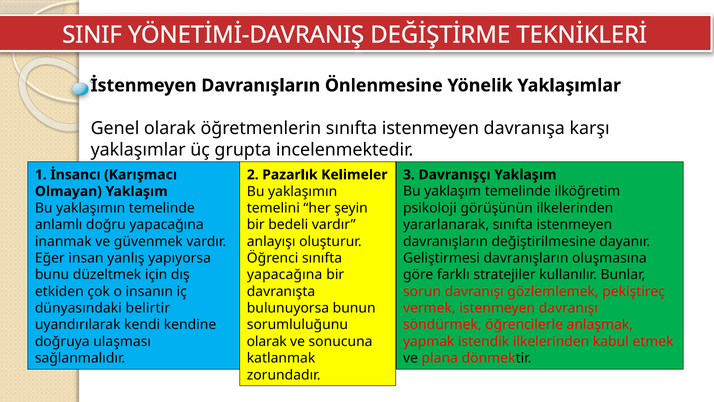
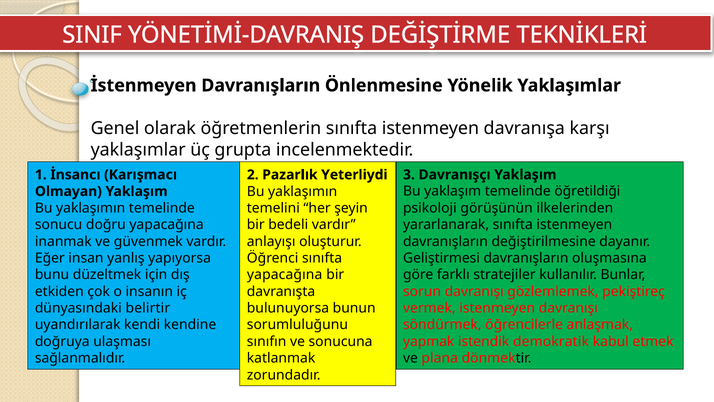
Kelimeler: Kelimeler -> Yeterliydi (354, 175)
ilköğretim: ilköğretim -> öğretildiği (587, 191)
anlamlı: anlamlı -> sonucu (59, 225)
olarak: olarak -> sınıfın (267, 341)
istendik ilkelerinden: ilkelerinden -> demokratik (551, 341)
